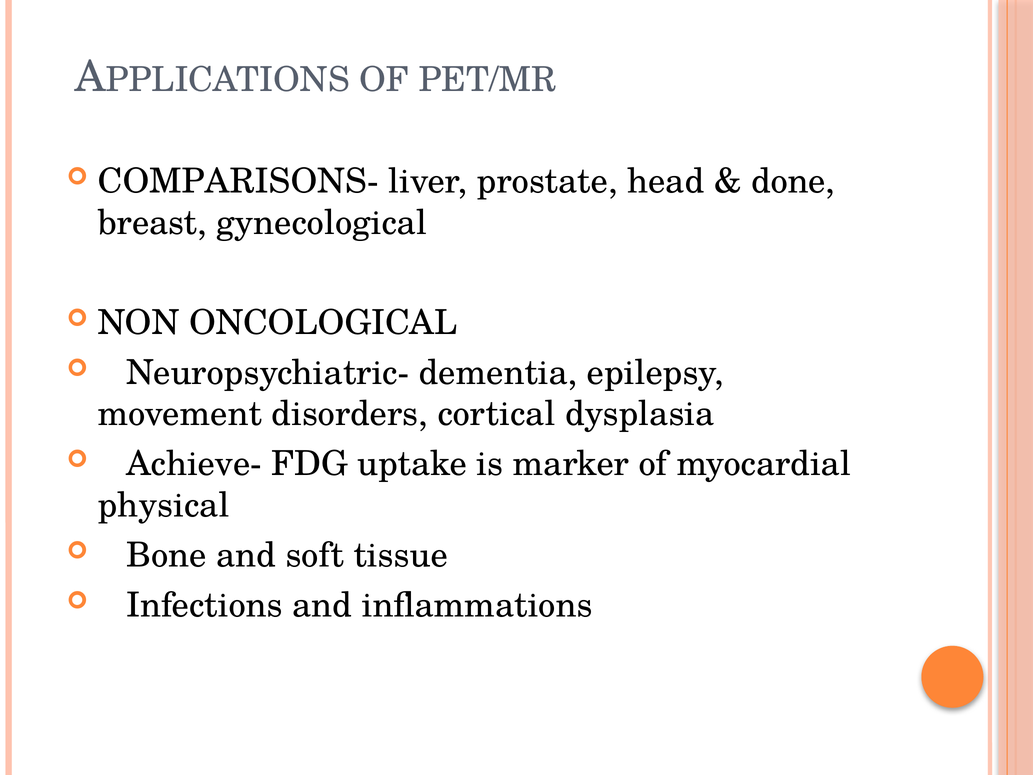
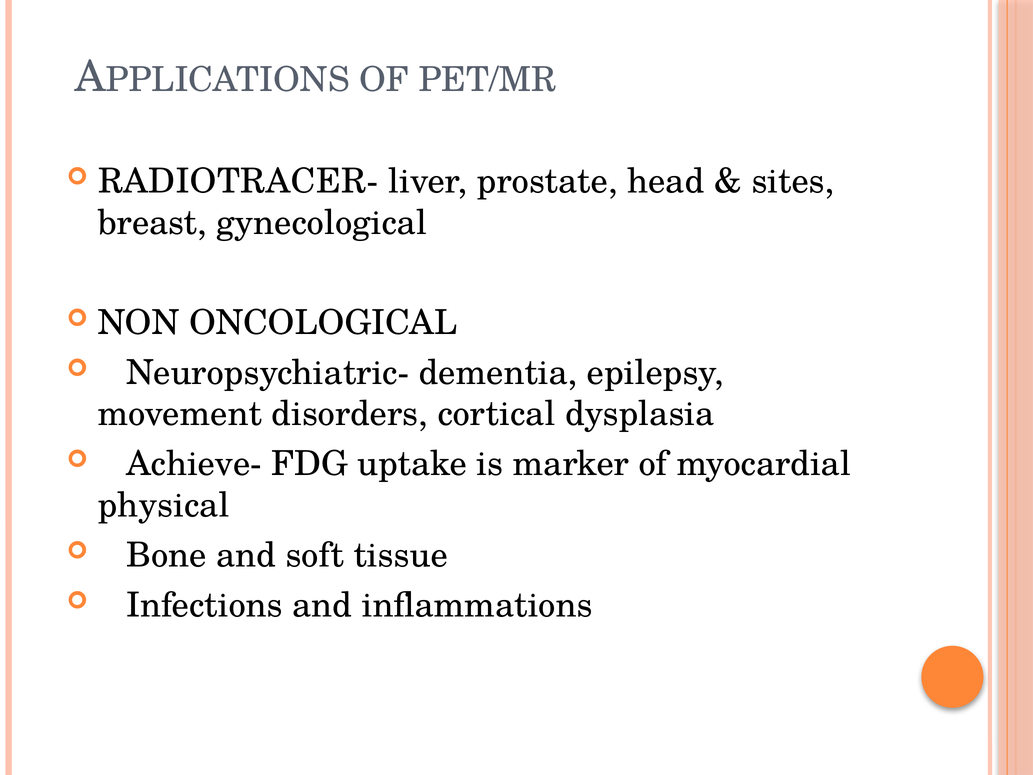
COMPARISONS-: COMPARISONS- -> RADIOTRACER- (238, 181)
done: done -> sites (793, 181)
